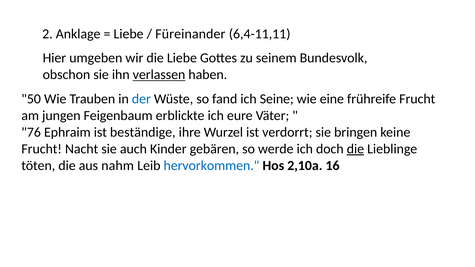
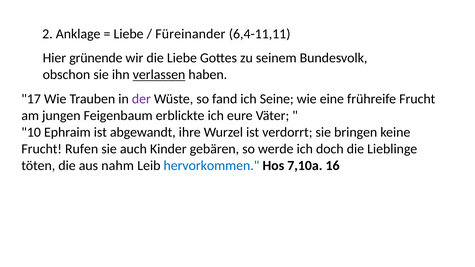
umgeben: umgeben -> grünende (96, 58)
50: 50 -> 17 (31, 99)
der colour: blue -> purple (141, 99)
76: 76 -> 10 (31, 132)
beständige: beständige -> abgewandt (143, 132)
Nacht: Nacht -> Rufen (82, 149)
die underline: present -> none (355, 149)
2,10a: 2,10a -> 7,10a (305, 166)
